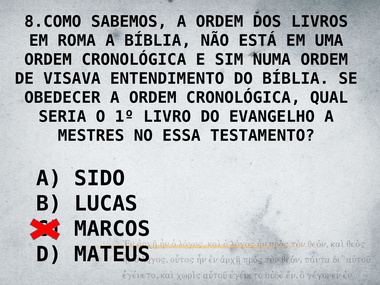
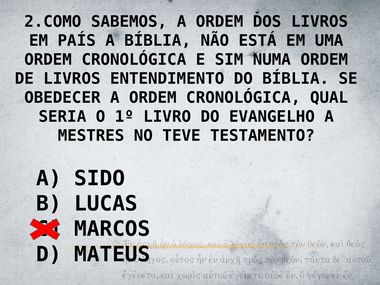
8.COMO: 8.COMO -> 2.COMO (53, 22)
ROMA: ROMA -> PAÍS (77, 41)
DE VISAVA: VISAVA -> LIVROS (72, 79)
ESSA: ESSA -> TEVE (182, 136)
